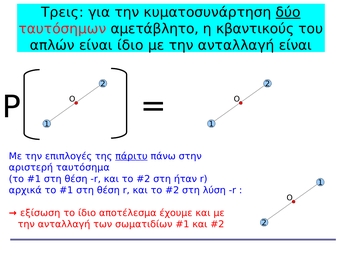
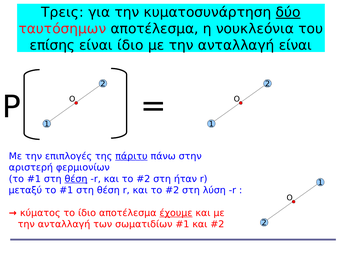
ταυτόσημων αμετάβλητo: αμετάβλητo -> αποτέλεσμα (155, 29)
κβαντικούς: κβαντικούς -> νουκλεόνια (255, 29)
απλών: απλών -> επίσης (52, 45)
ταυτόσημα: ταυτόσημα -> φερμιονίων (83, 168)
θέση underline: none -> present (76, 179)
αρχικά: αρχικά -> μεταξύ (25, 191)
εξίσωση: εξίσωση -> κύματος (40, 213)
έχουμε underline: none -> present (176, 213)
